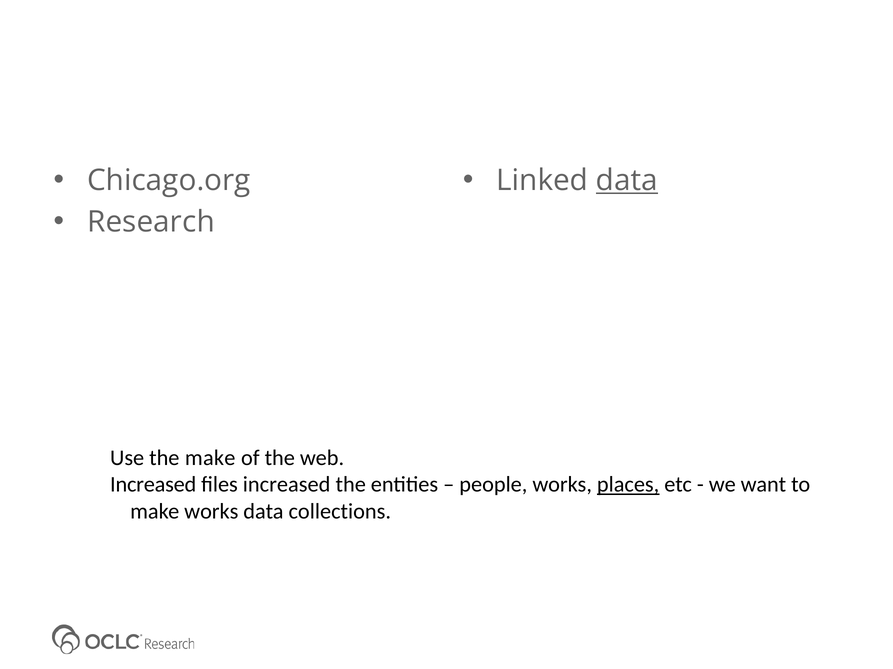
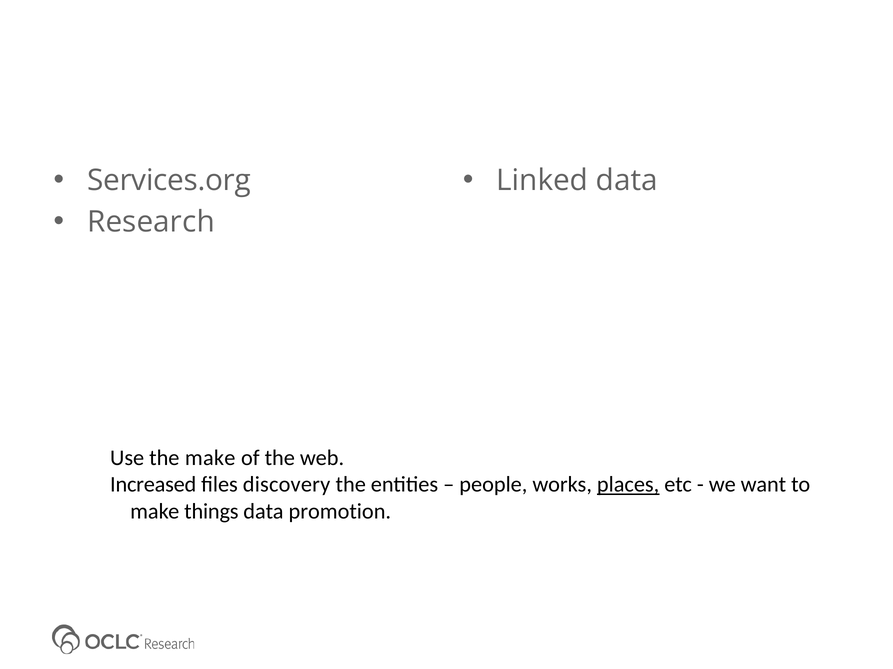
Chicago.org: Chicago.org -> Services.org (169, 181)
data underline: present -> none (627, 181)
files increased: increased -> discovery (287, 485)
make works: works -> things (211, 512)
collections: collections -> promotion (340, 512)
